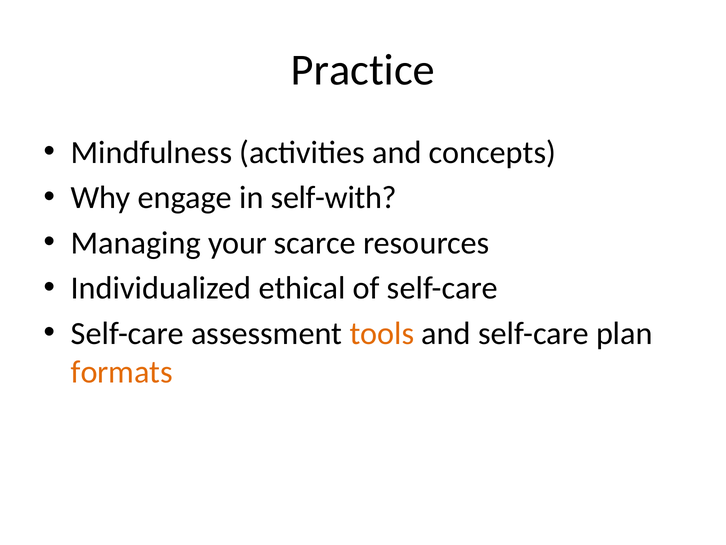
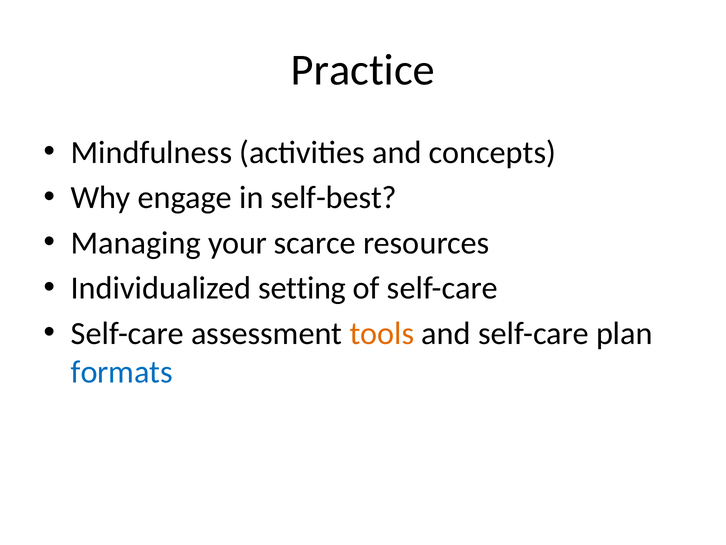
self-with: self-with -> self-best (334, 197)
ethical: ethical -> setting (302, 288)
formats colour: orange -> blue (122, 372)
